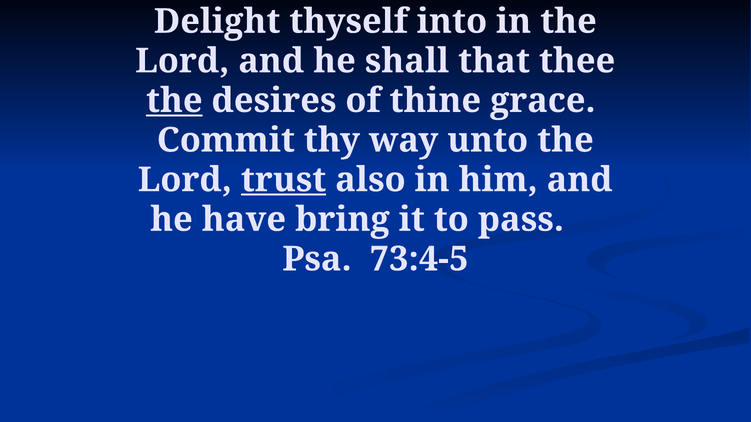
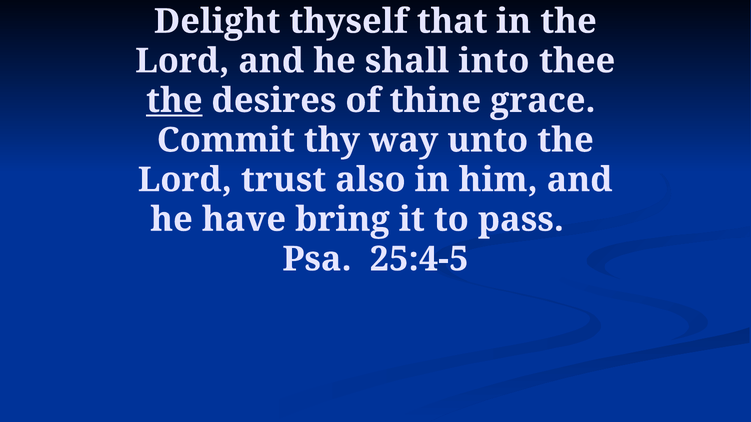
into: into -> that (452, 21)
that: that -> into (494, 61)
trust underline: present -> none (284, 180)
73:4-5: 73:4-5 -> 25:4-5 (419, 259)
